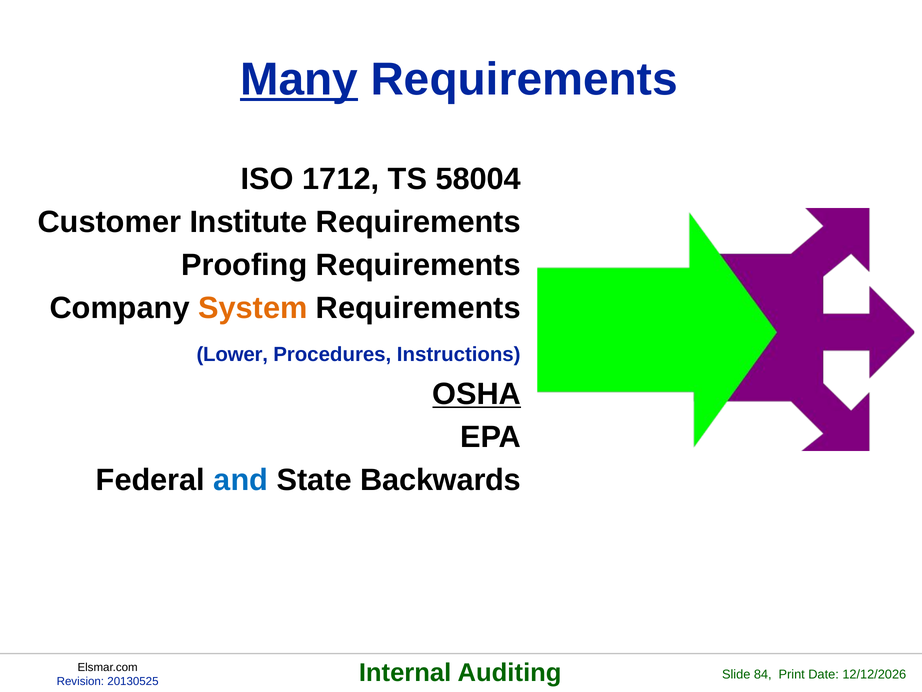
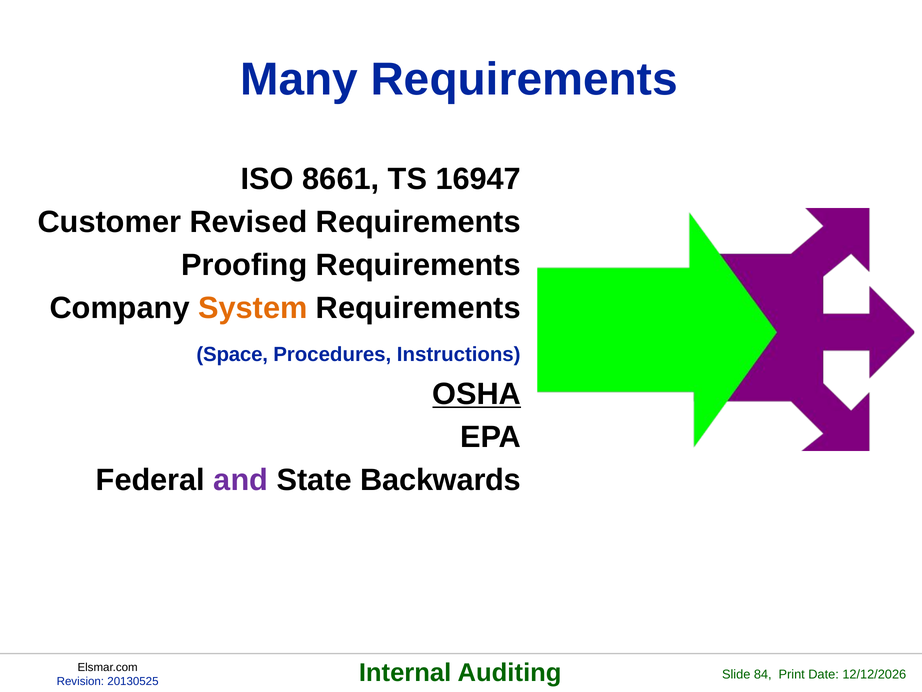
Many underline: present -> none (299, 80)
1712: 1712 -> 8661 (341, 179)
58004: 58004 -> 16947 (478, 179)
Institute: Institute -> Revised (248, 222)
Lower: Lower -> Space (232, 354)
and colour: blue -> purple (241, 480)
